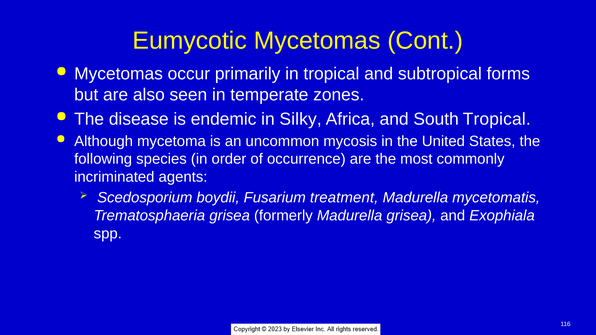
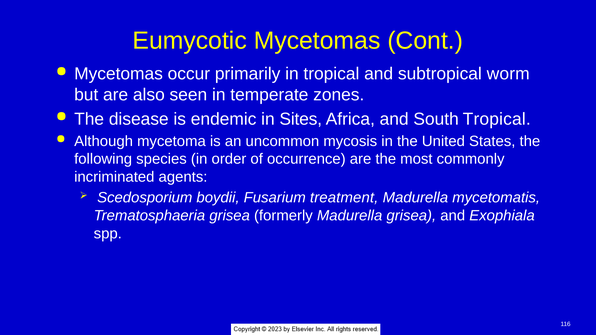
forms: forms -> worm (508, 74)
Silky: Silky -> Sites (301, 119)
